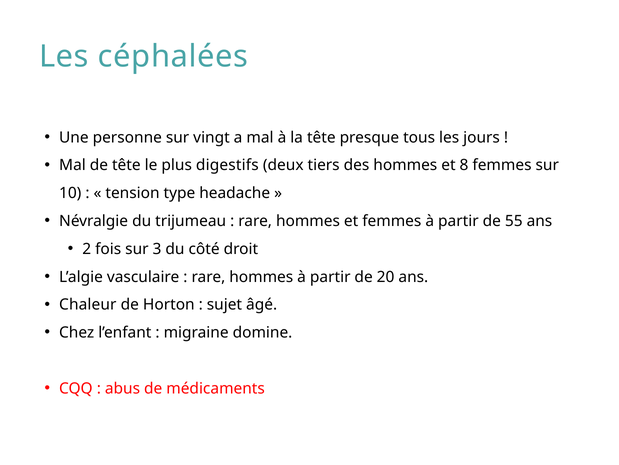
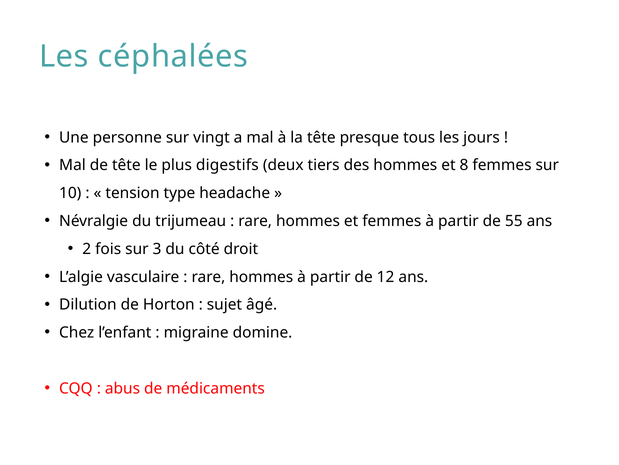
20: 20 -> 12 (386, 276)
Chaleur: Chaleur -> Dilution (88, 304)
